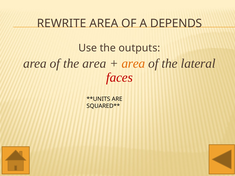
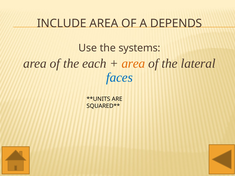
REWRITE: REWRITE -> INCLUDE (62, 23)
outputs: outputs -> systems (140, 48)
the area: area -> each (94, 63)
faces colour: red -> blue (119, 78)
